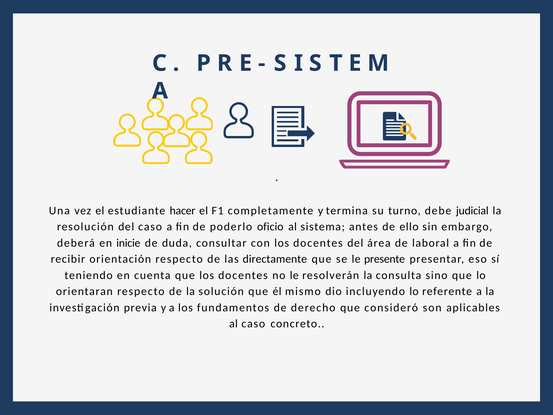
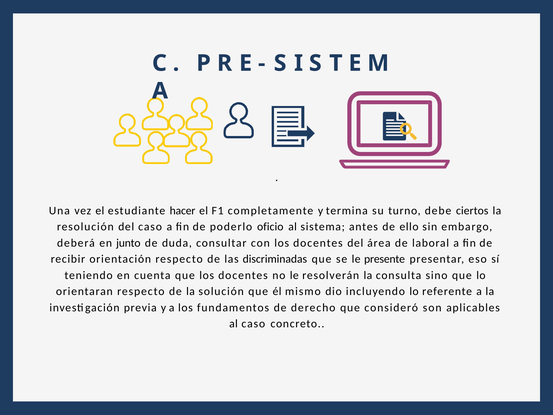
judicial: judicial -> ciertos (472, 210)
inicie: inicie -> junto (128, 243)
directamente: directamente -> discriminadas (275, 259)
